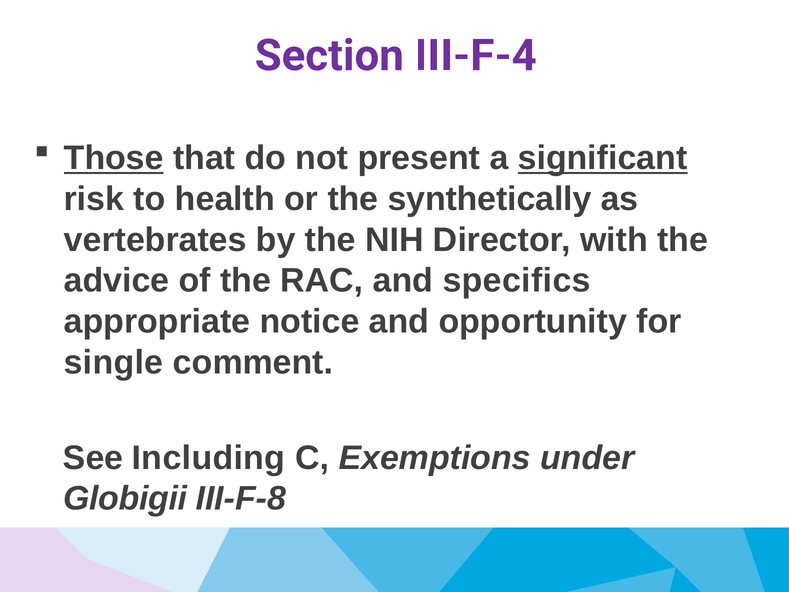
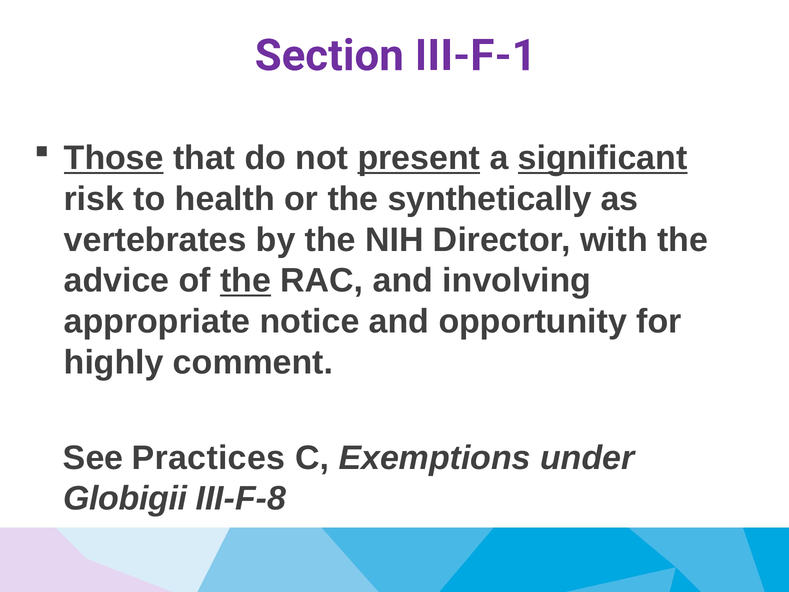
III-F-4: III-F-4 -> III-F-1 (476, 56)
present underline: none -> present (419, 158)
the underline: none -> present (246, 281)
specifics: specifics -> involving (517, 281)
single: single -> highly (114, 362)
Including: Including -> Practices (208, 458)
